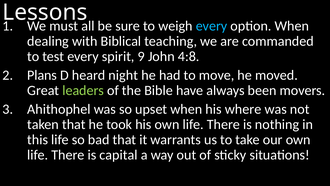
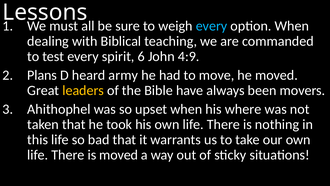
9: 9 -> 6 (141, 56)
4:8: 4:8 -> 4:9 (189, 56)
night: night -> army (123, 75)
leaders colour: light green -> yellow (83, 90)
is capital: capital -> moved (119, 155)
